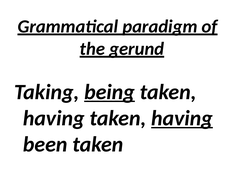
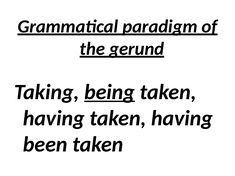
having underline: present -> none (182, 118)
